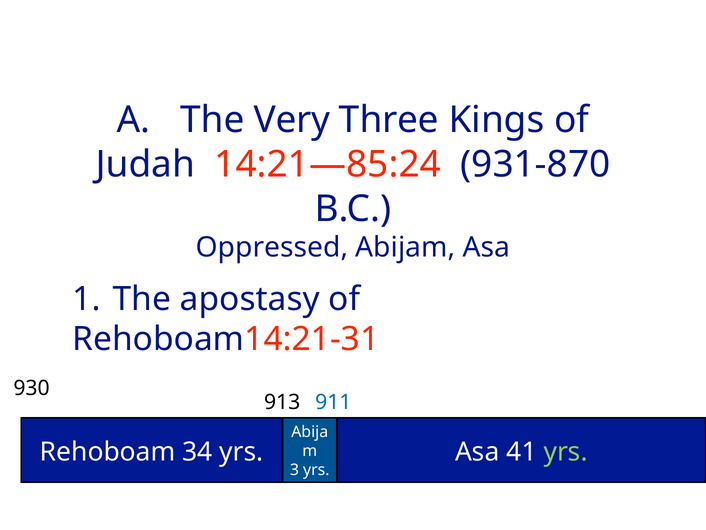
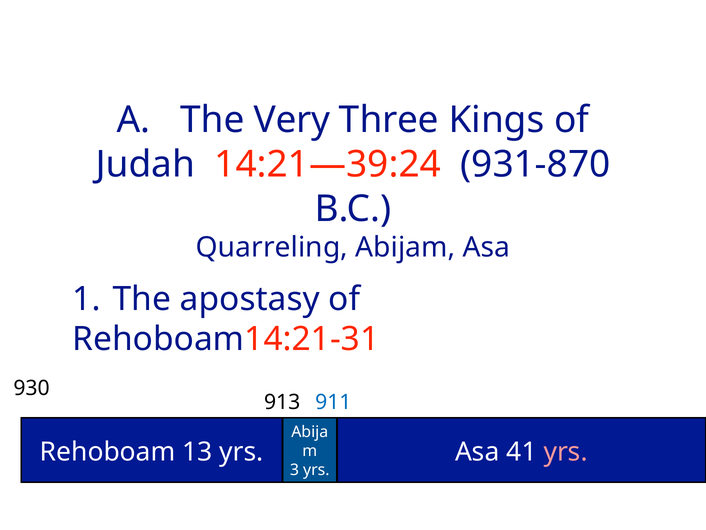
14:21—85:24: 14:21—85:24 -> 14:21—39:24 (328, 164)
Oppressed: Oppressed -> Quarreling (272, 247)
34: 34 -> 13 (197, 451)
yrs colour: light green -> pink (566, 451)
